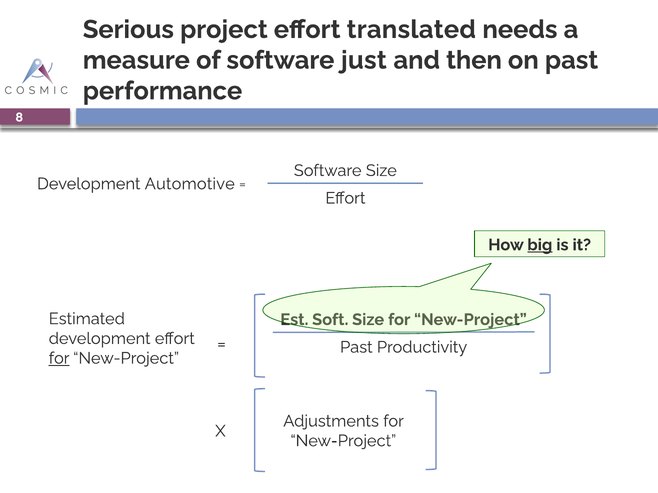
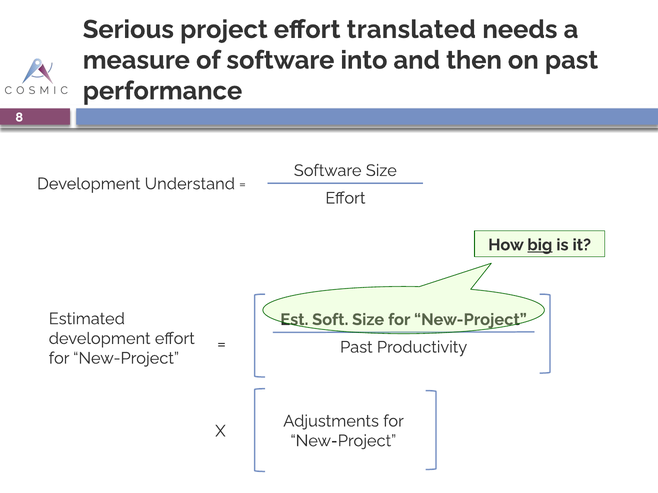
just: just -> into (364, 60)
Automotive: Automotive -> Understand (190, 184)
for underline: present -> none (59, 359)
